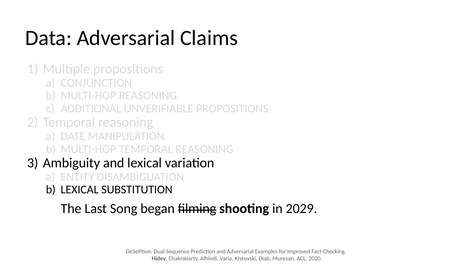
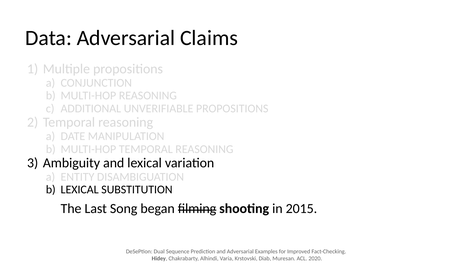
2029: 2029 -> 2015 (301, 208)
